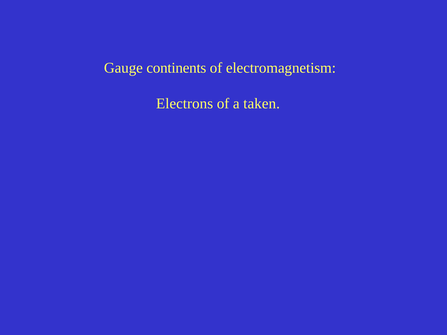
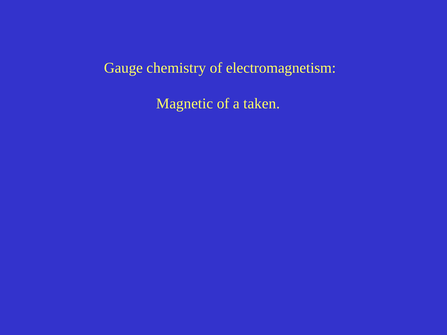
continents: continents -> chemistry (176, 68)
Electrons: Electrons -> Magnetic (185, 104)
